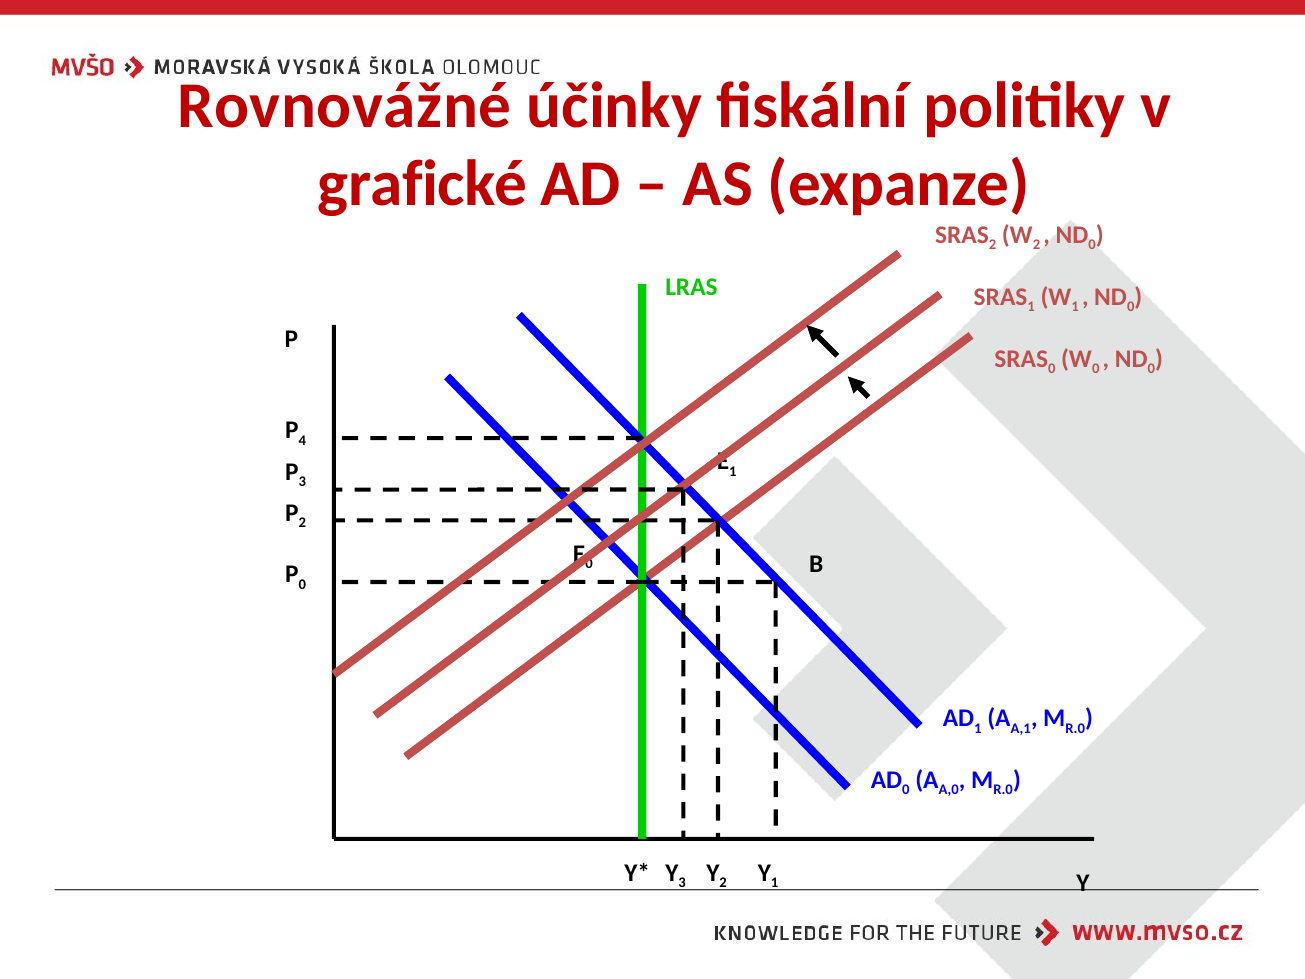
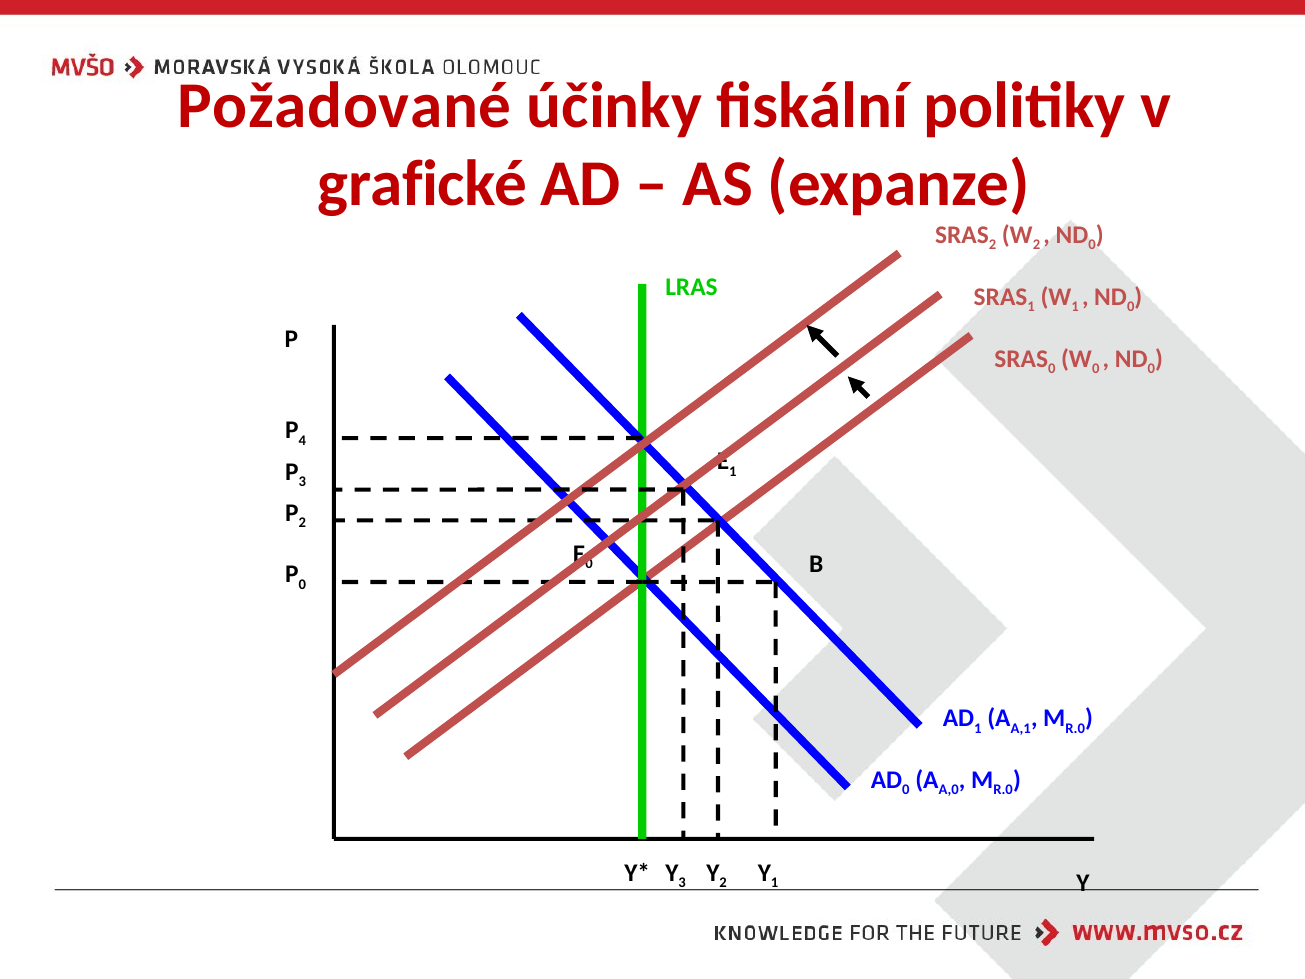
Rovnovážné: Rovnovážné -> Požadované (344, 106)
